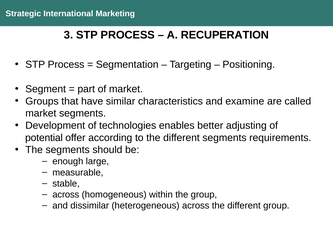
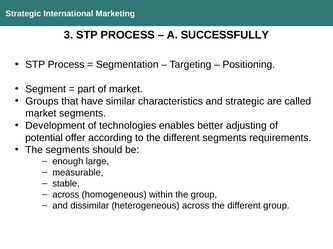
RECUPERATION: RECUPERATION -> SUCCESSFULLY (225, 35)
and examine: examine -> strategic (245, 101)
